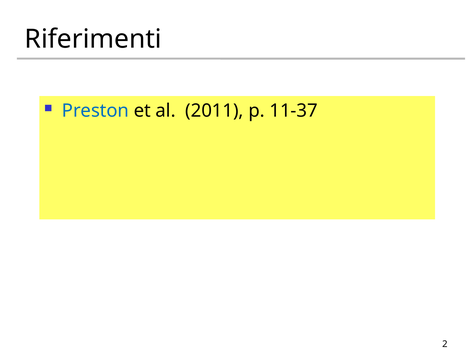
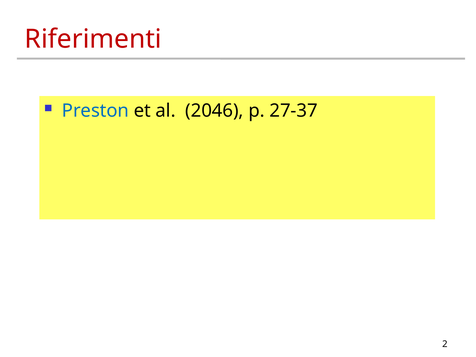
Riferimenti colour: black -> red (93, 39)
2011: 2011 -> 2046 (214, 111)
11-37: 11-37 -> 27-37 (294, 111)
